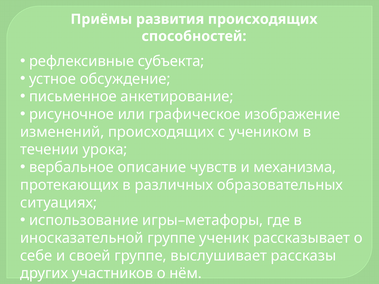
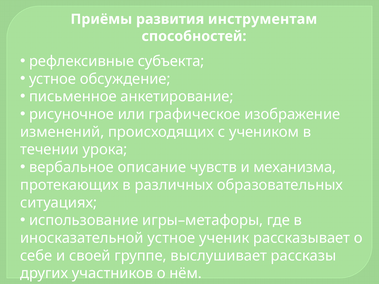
развития происходящих: происходящих -> инструментам (263, 19)
иносказательной группе: группе -> устное (171, 238)
